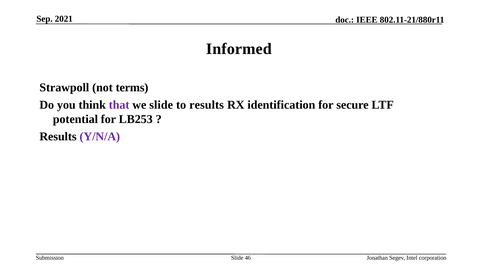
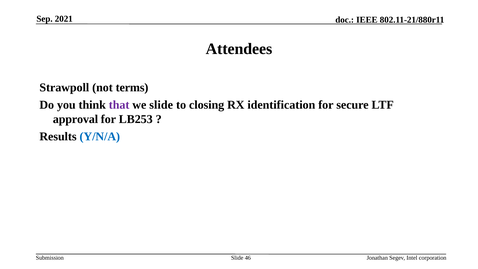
Informed: Informed -> Attendees (239, 49)
to results: results -> closing (207, 105)
potential: potential -> approval (76, 119)
Y/N/A colour: purple -> blue (100, 136)
